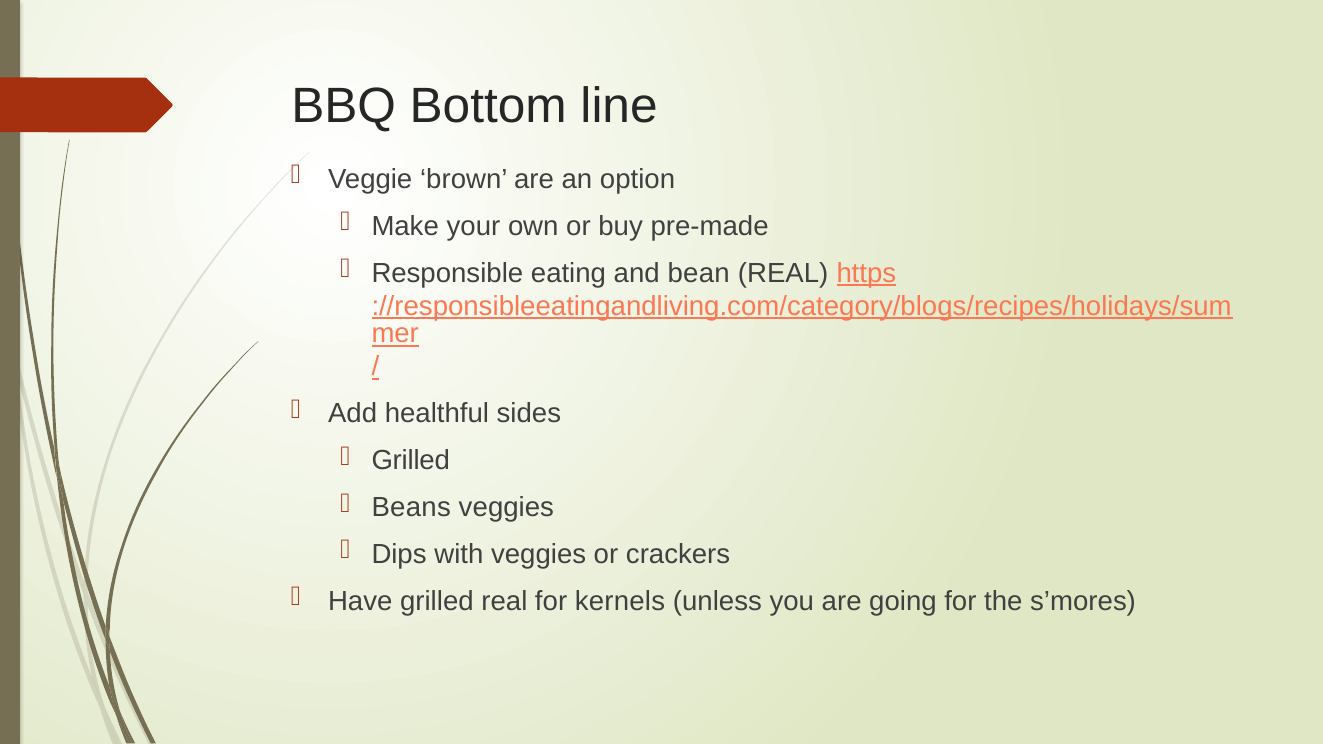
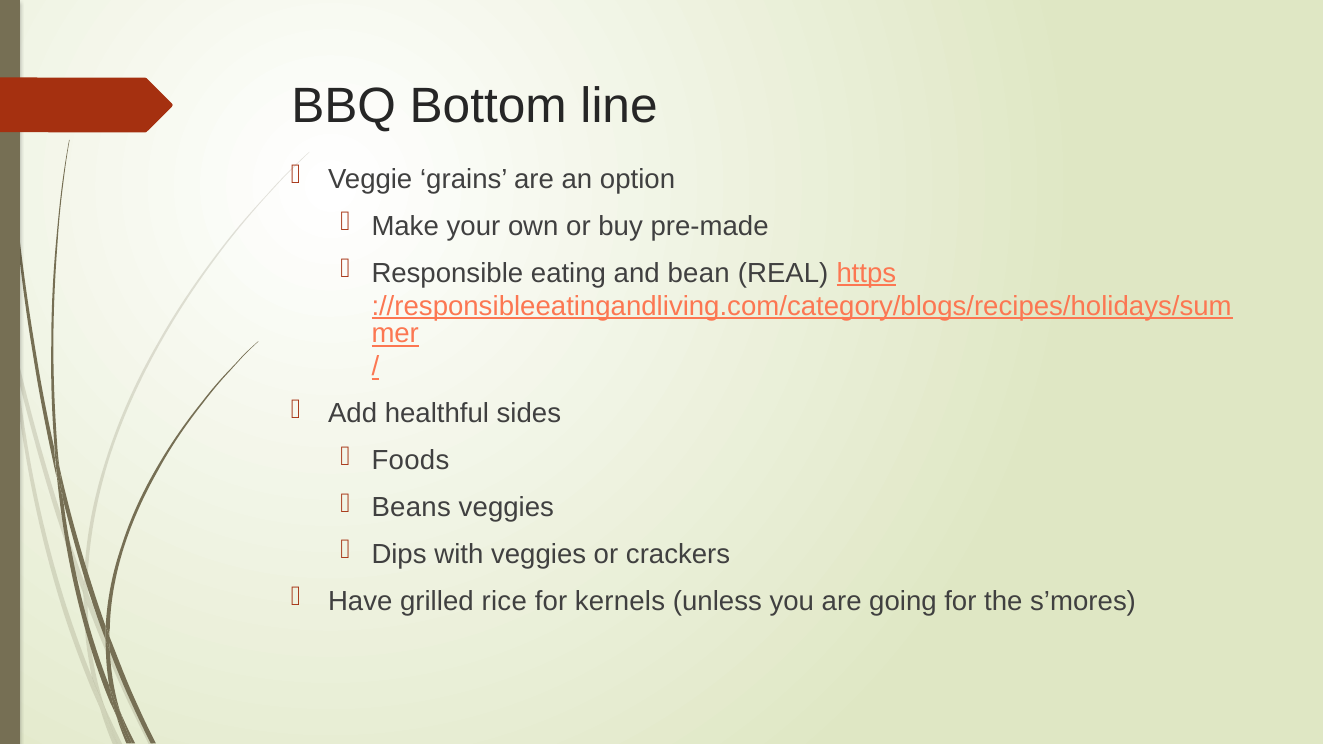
brown: brown -> grains (464, 179)
Grilled: Grilled -> Foods (410, 461)
grilled real: real -> rice (504, 601)
